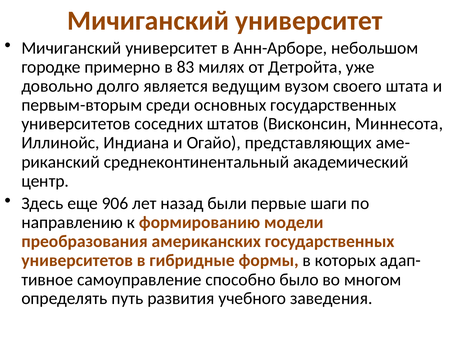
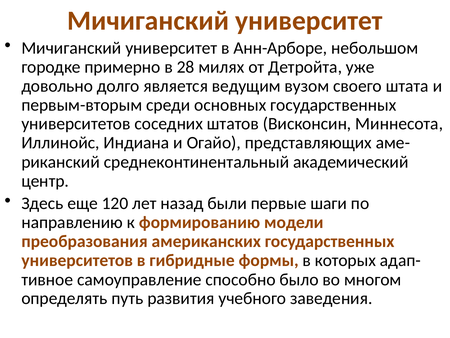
83: 83 -> 28 (186, 67)
906: 906 -> 120 (115, 203)
